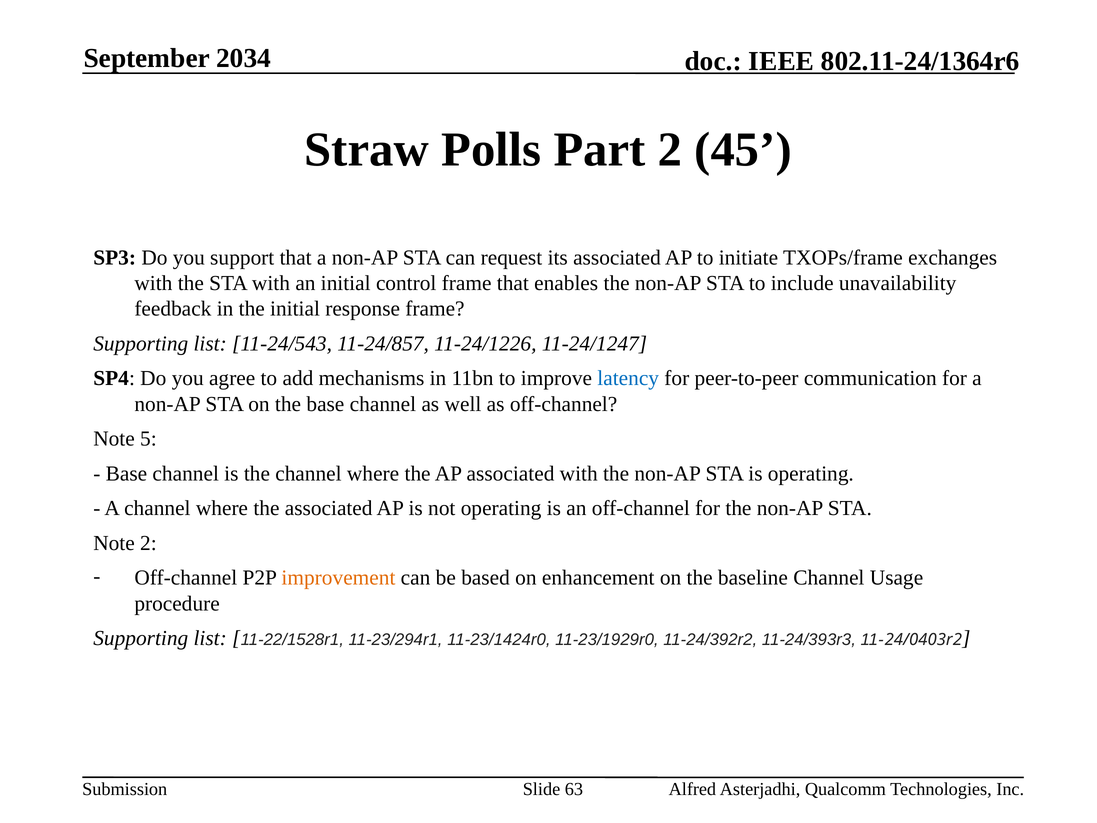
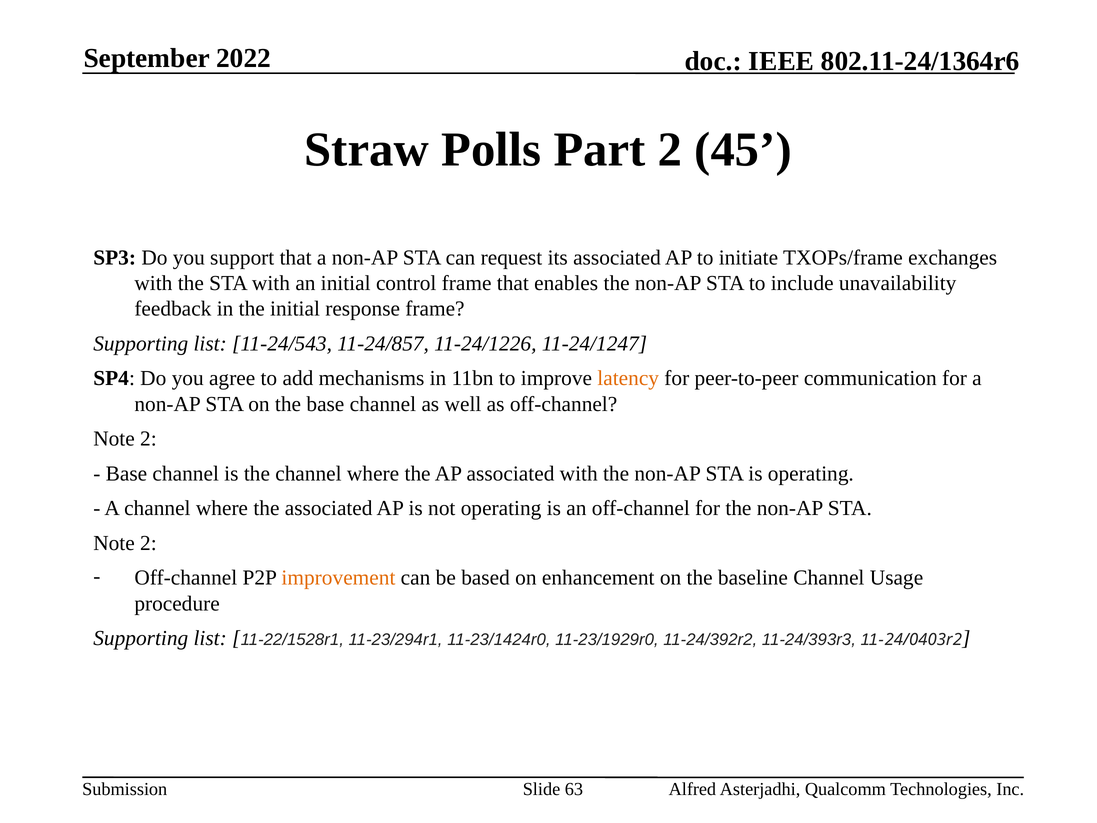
2034: 2034 -> 2022 (244, 58)
latency colour: blue -> orange (628, 378)
5: 5 -> 2 (148, 439)
